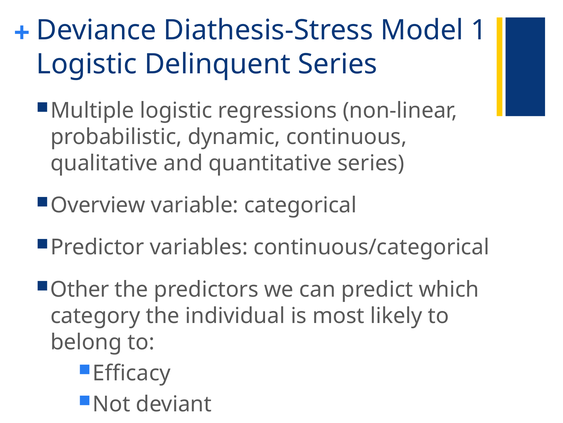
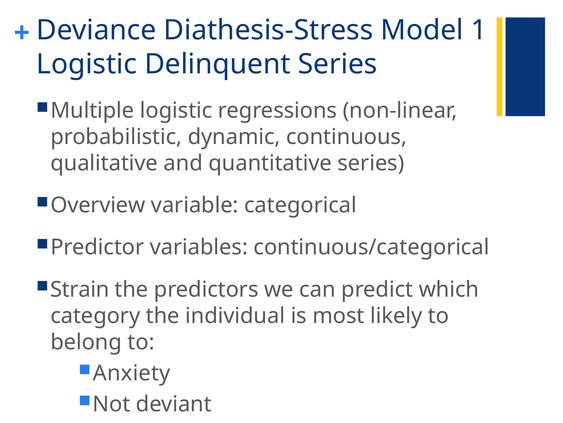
Other: Other -> Strain (80, 289)
Efficacy: Efficacy -> Anxiety (132, 372)
